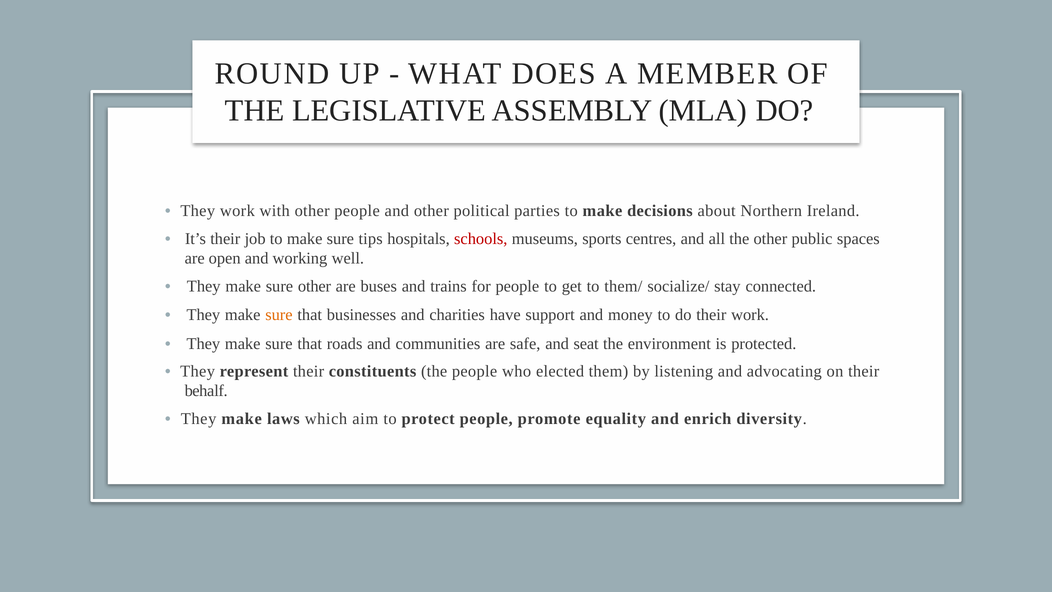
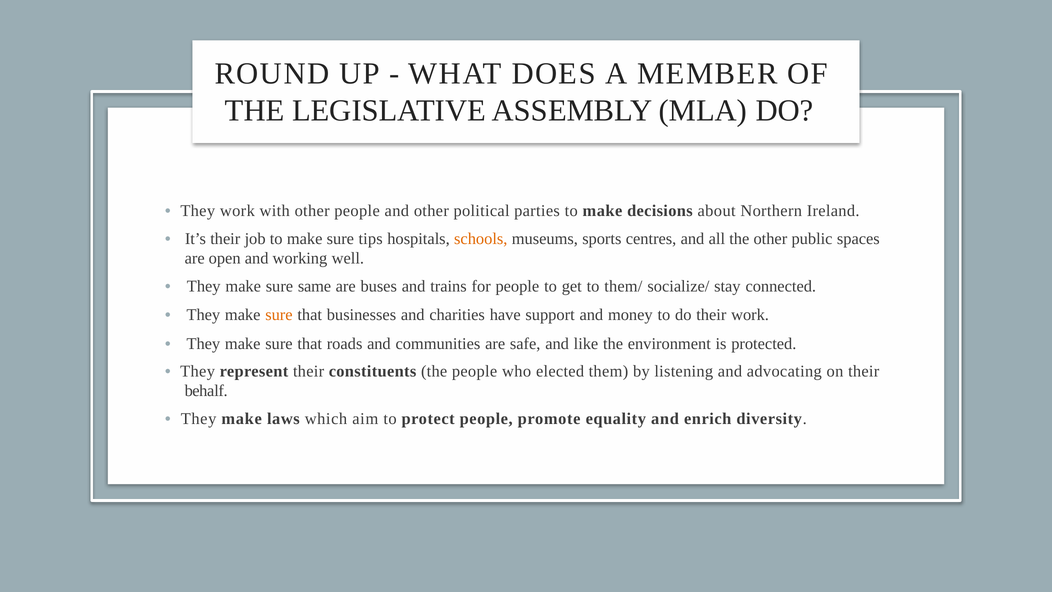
schools colour: red -> orange (481, 239)
sure other: other -> same (314, 286)
seat: seat -> like (586, 343)
